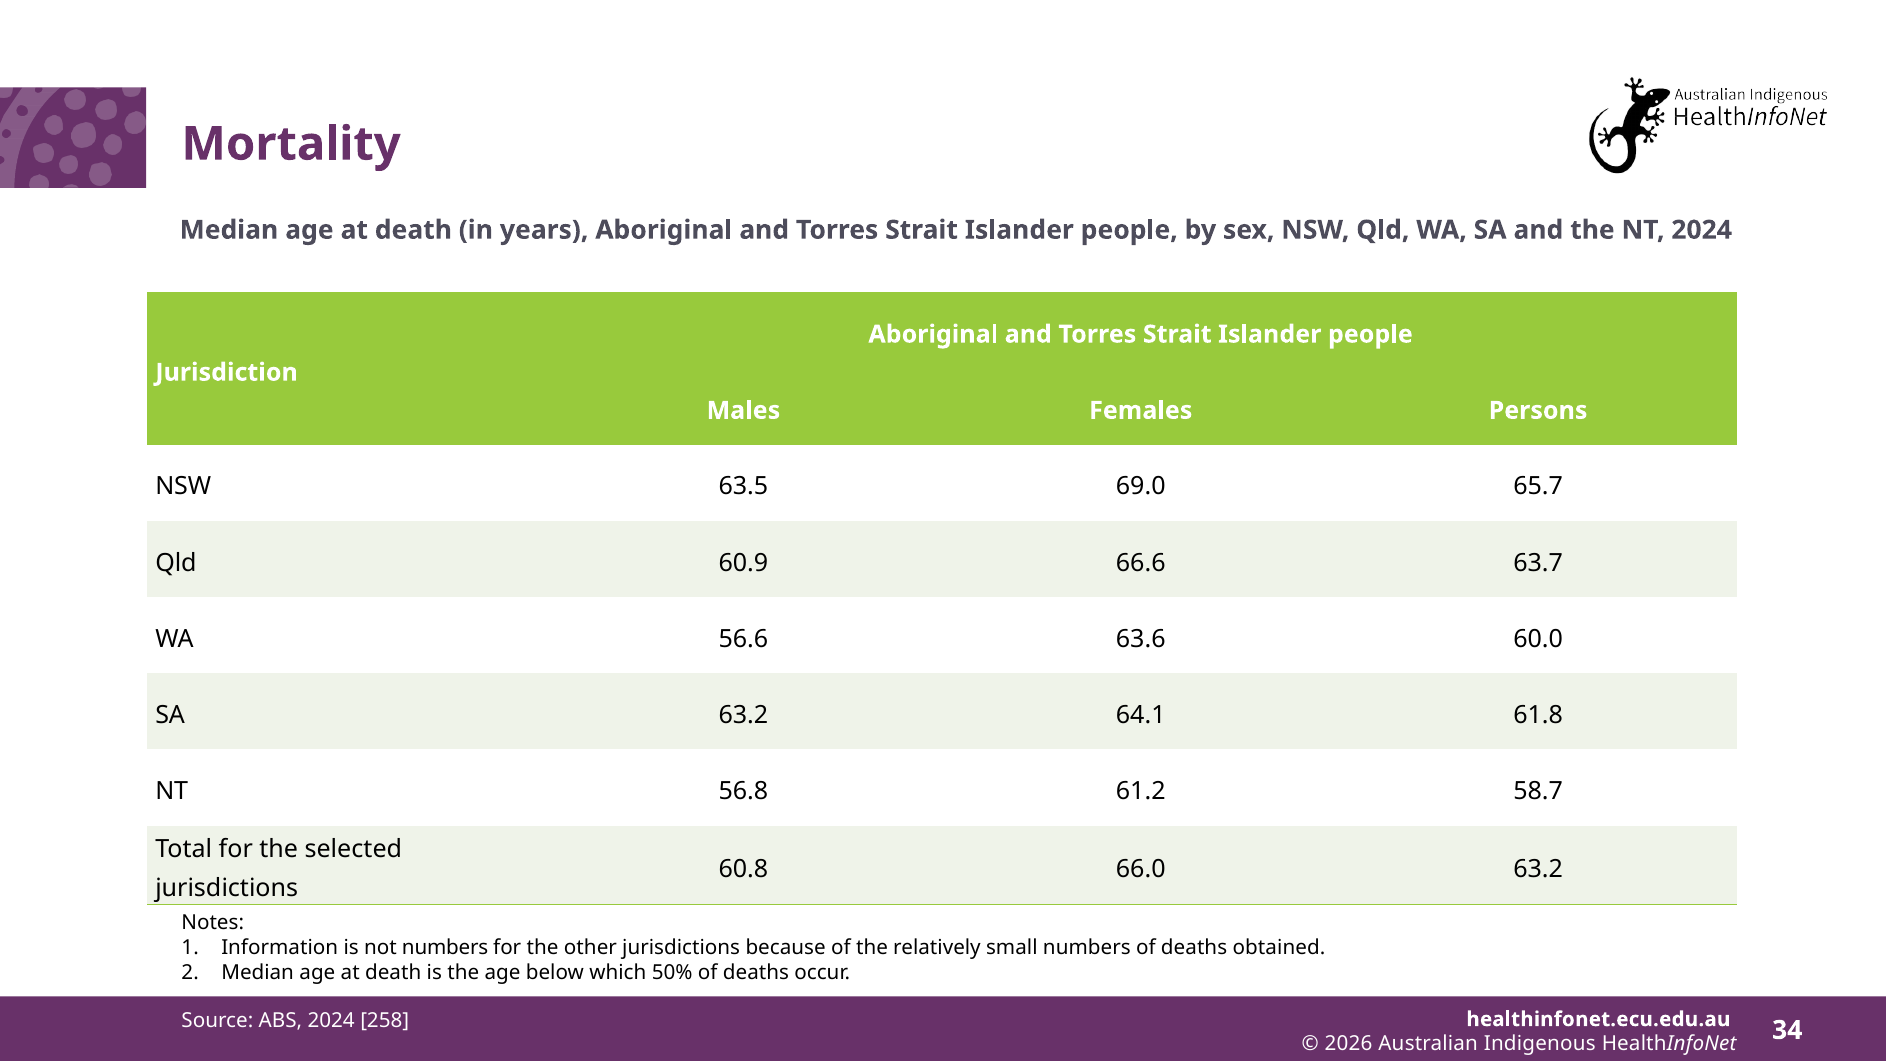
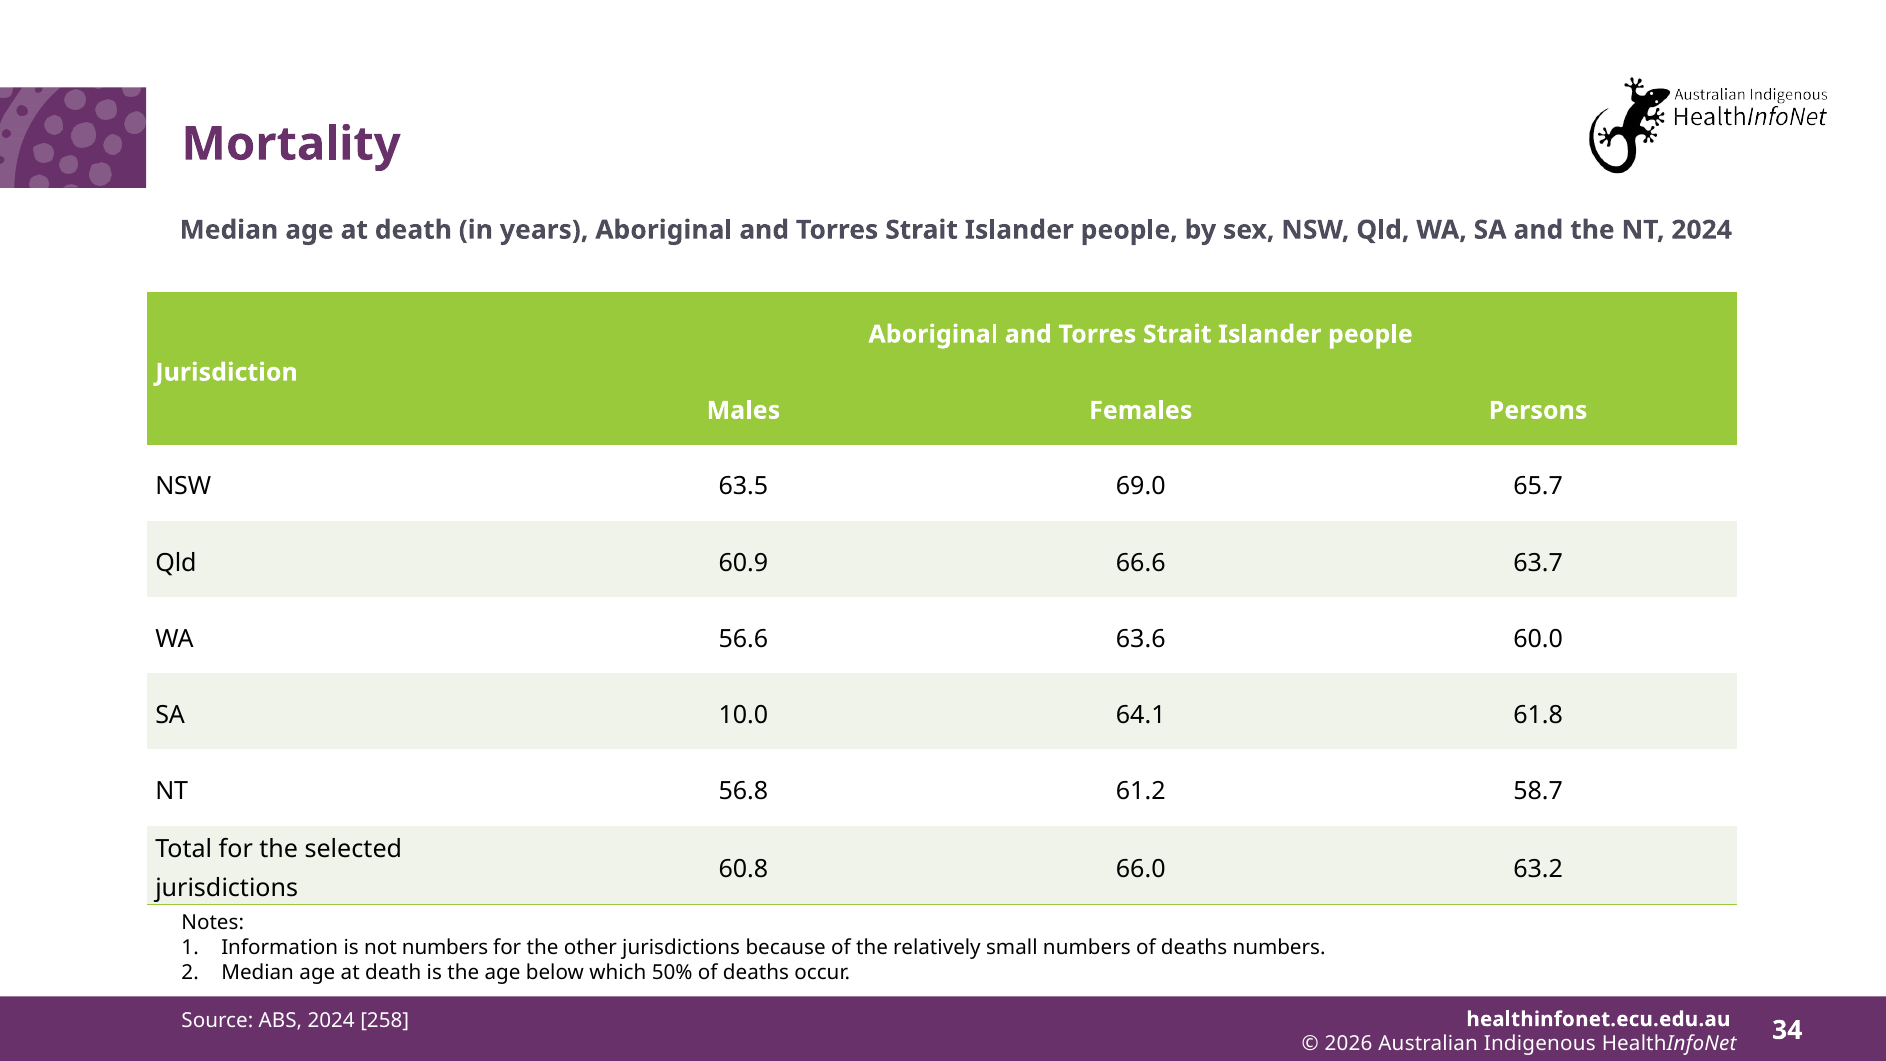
SA 63.2: 63.2 -> 10.0 (743, 715)
deaths obtained: obtained -> numbers (1279, 948)
